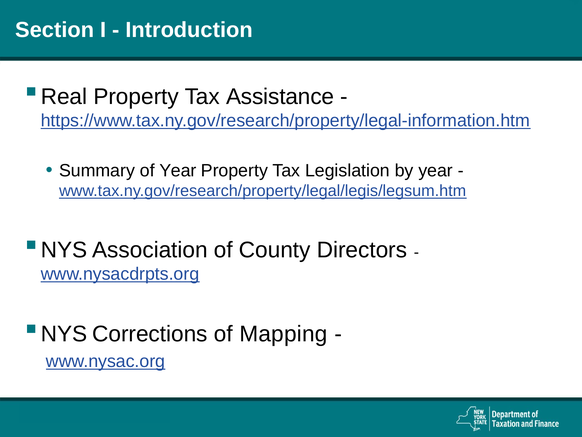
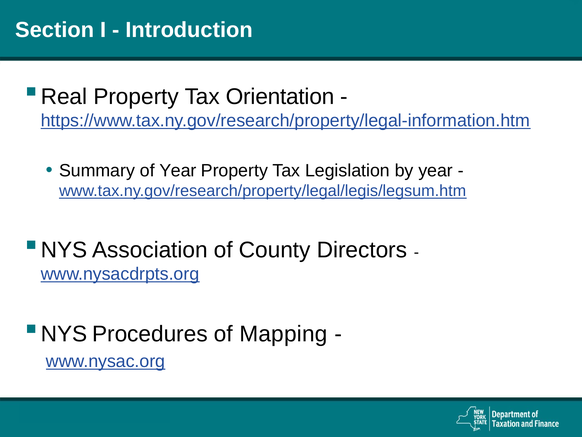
Assistance: Assistance -> Orientation (280, 97)
Corrections: Corrections -> Procedures (150, 334)
